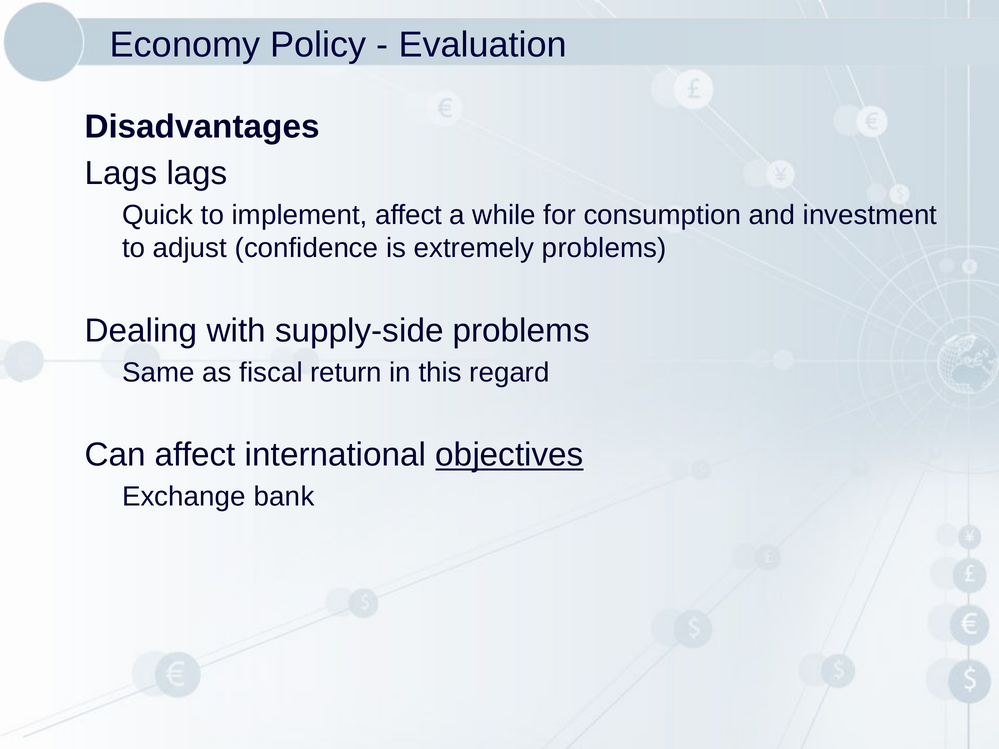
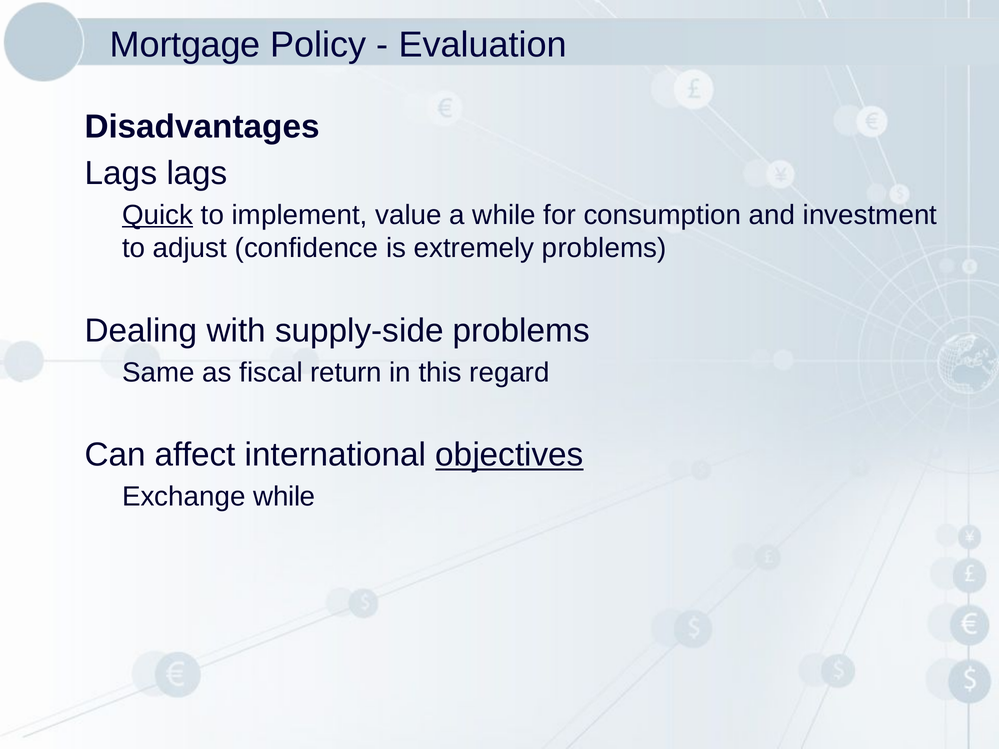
Economy: Economy -> Mortgage (185, 45)
Quick underline: none -> present (158, 215)
implement affect: affect -> value (408, 215)
Exchange bank: bank -> while (284, 497)
